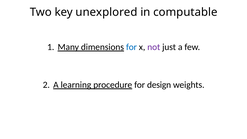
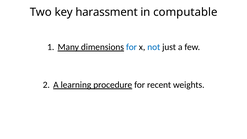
unexplored: unexplored -> harassment (107, 12)
not colour: purple -> blue (154, 47)
design: design -> recent (159, 85)
